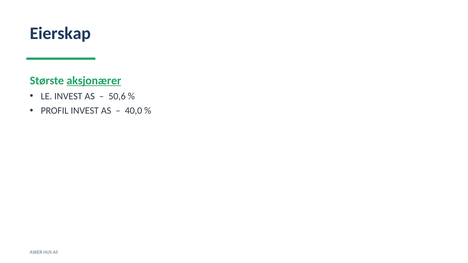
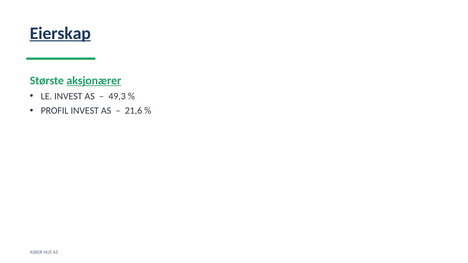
Eierskap underline: none -> present (60, 33)
50,6: 50,6 -> 49,3 (117, 96)
40,0: 40,0 -> 21,6 (133, 111)
